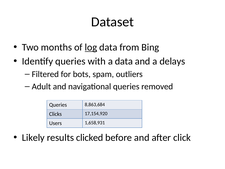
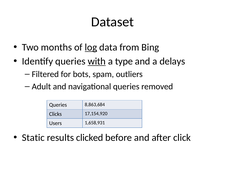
with underline: none -> present (97, 61)
a data: data -> type (124, 61)
Likely: Likely -> Static (33, 137)
